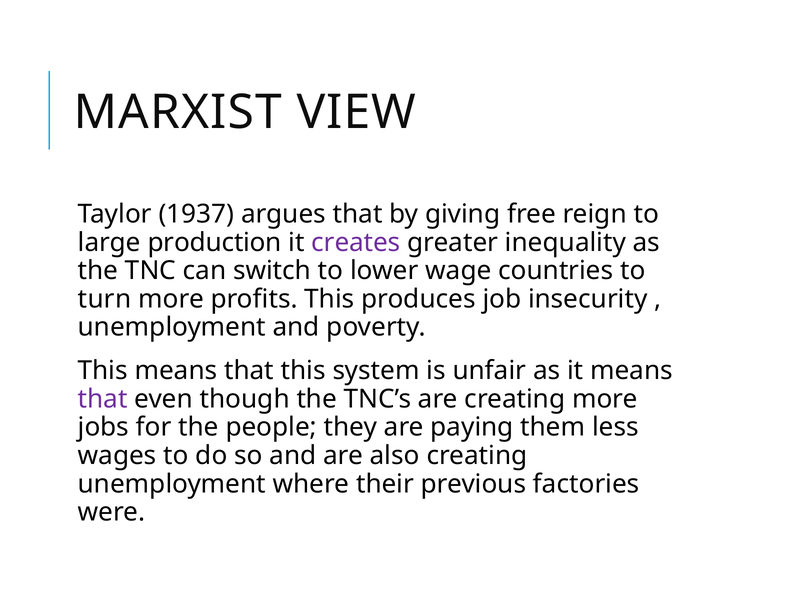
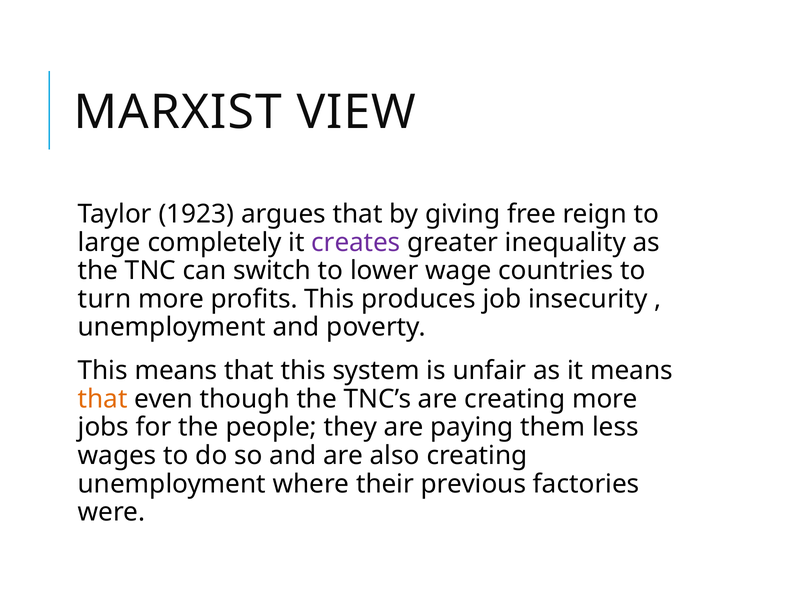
1937: 1937 -> 1923 (196, 214)
production: production -> completely (215, 243)
that colour: purple -> orange (103, 399)
